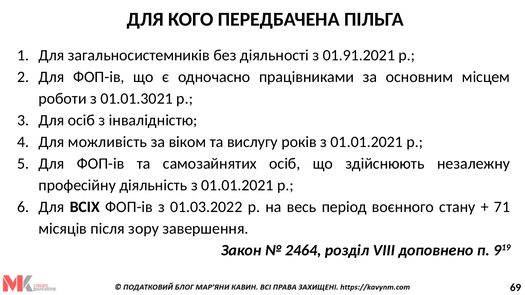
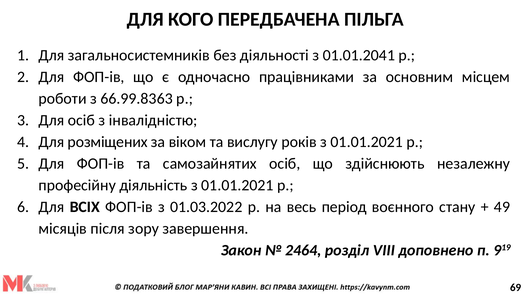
01.91.2021: 01.91.2021 -> 01.01.2041 (359, 55)
01.01.3021: 01.01.3021 -> 66.99.8363 (137, 99)
можливість: можливість -> розміщених (108, 142)
71: 71 -> 49 (502, 207)
